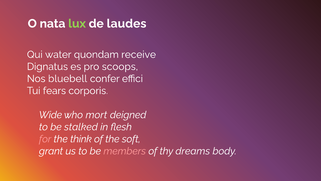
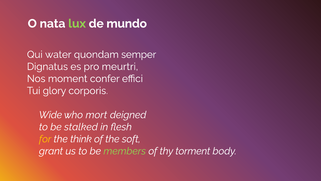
laudes: laudes -> mundo (127, 24)
receive: receive -> semper (139, 54)
scoops: scoops -> meurtri (120, 66)
bluebell: bluebell -> moment (68, 78)
fears: fears -> glory (54, 91)
for colour: pink -> yellow (45, 139)
members colour: pink -> light green (125, 151)
dreams: dreams -> torment (193, 151)
